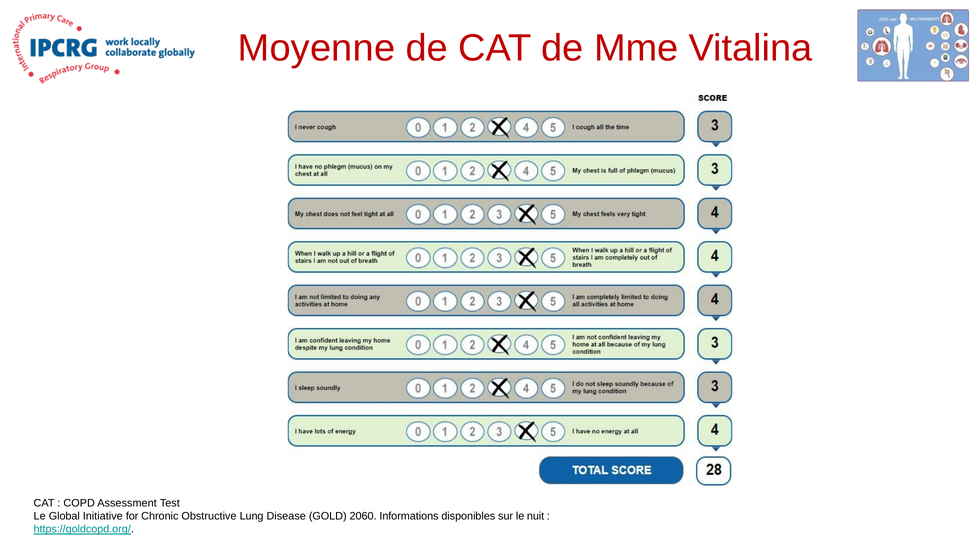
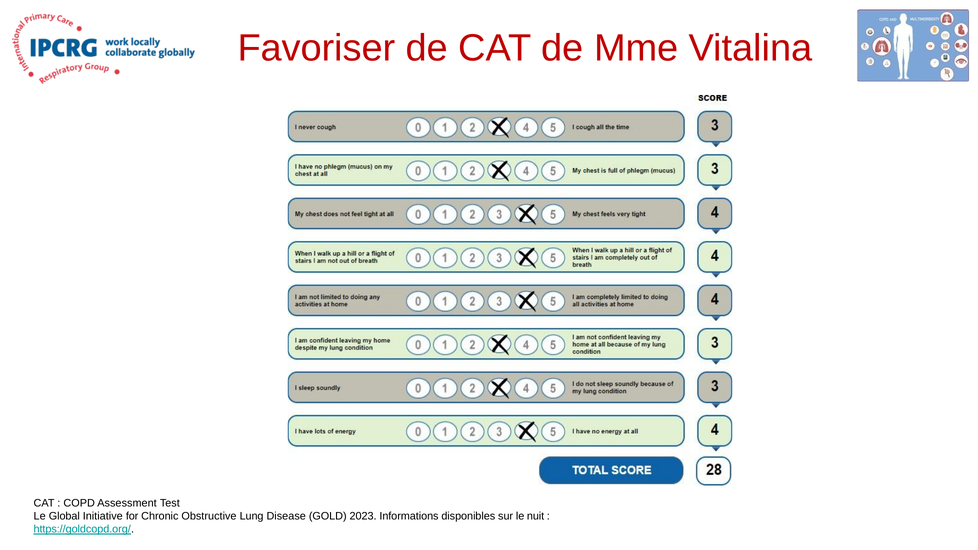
Moyenne: Moyenne -> Favoriser (317, 48)
2060: 2060 -> 2023 (363, 516)
